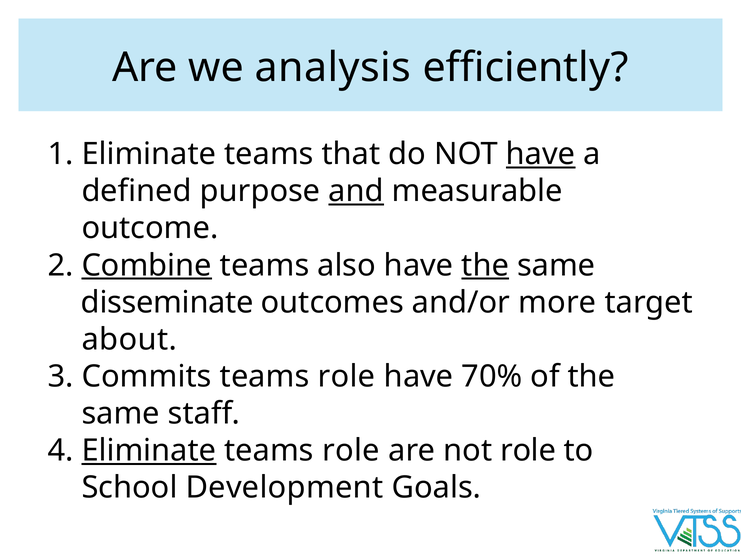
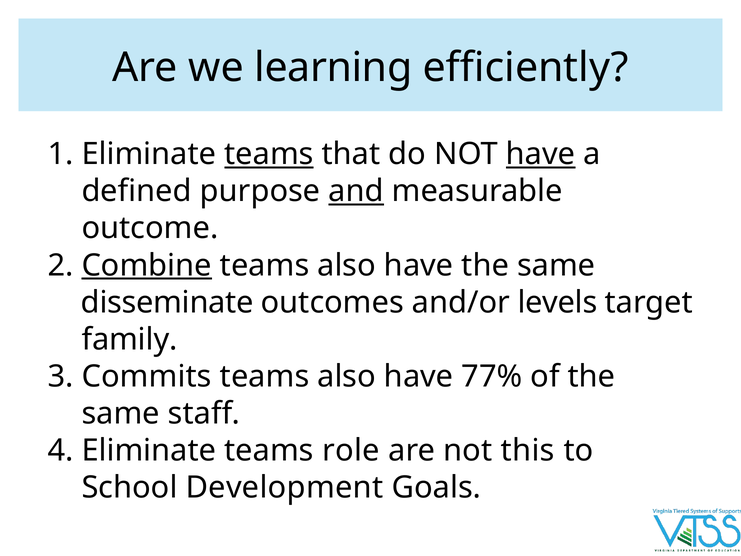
analysis: analysis -> learning (333, 68)
teams underline: none -> present (269, 154)
the underline: present -> none (485, 265)
more: more -> levels (558, 302)
about: about -> family (130, 339)
role: role -> also (347, 376)
70%: 70% -> 77% (492, 376)
Eliminate underline: present -> none (149, 450)
not role: role -> this (528, 450)
